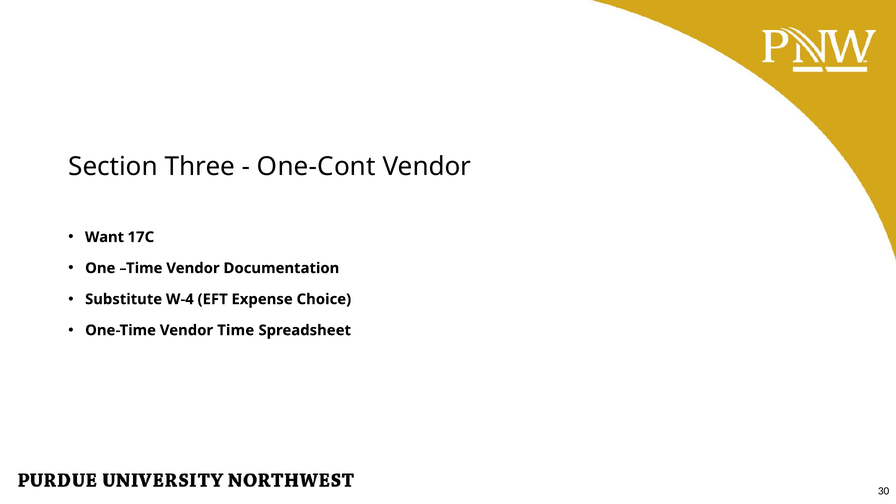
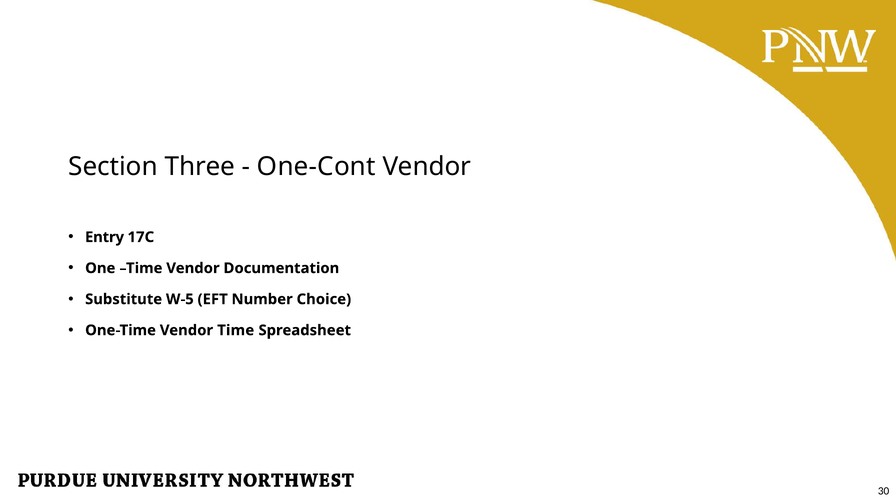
Want: Want -> Entry (104, 237)
W-4: W-4 -> W-5 (180, 299)
Expense: Expense -> Number (262, 299)
